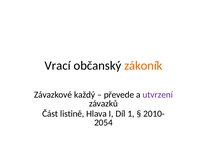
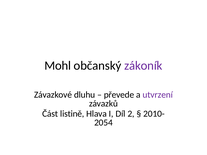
Vrací: Vrací -> Mohl (58, 66)
zákoník colour: orange -> purple (143, 66)
každý: každý -> dluhu (85, 95)
1: 1 -> 2 (131, 114)
